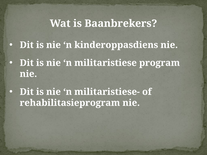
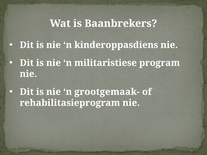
militaristiese-: militaristiese- -> grootgemaak- (107, 92)
